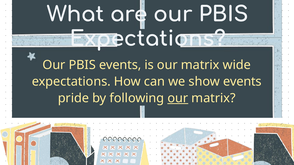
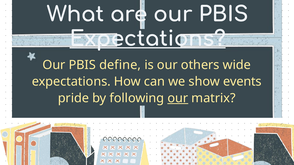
Expectations underline: none -> present (148, 39)
PBIS events: events -> define (120, 65)
is our matrix: matrix -> others (200, 65)
